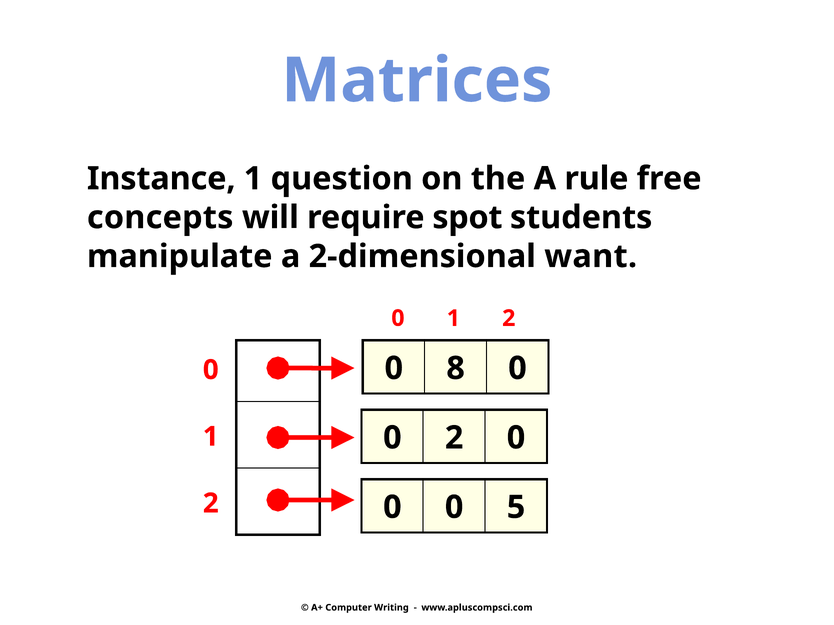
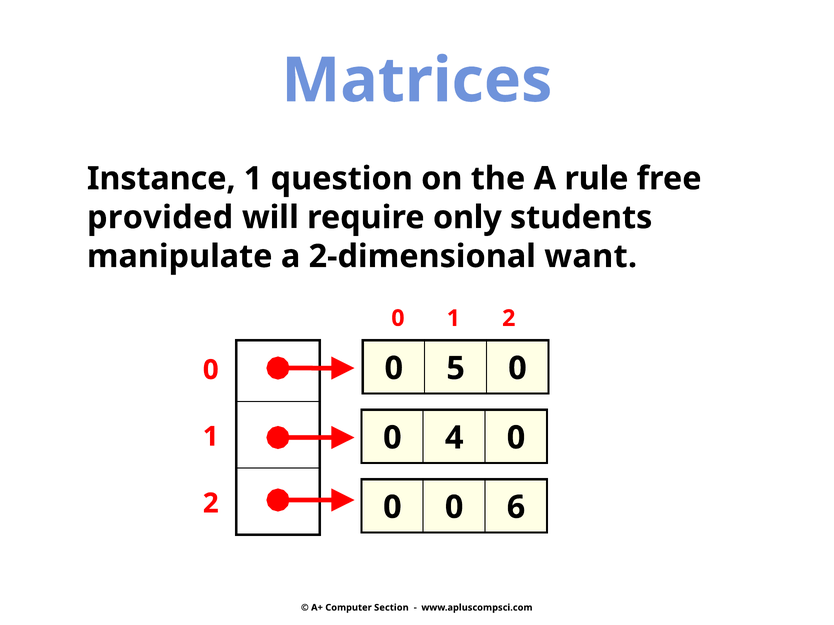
concepts: concepts -> provided (160, 218)
spot: spot -> only (467, 218)
8: 8 -> 5 (456, 369)
0 2: 2 -> 4 (454, 438)
5: 5 -> 6 (516, 508)
Writing: Writing -> Section (391, 608)
